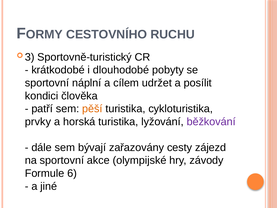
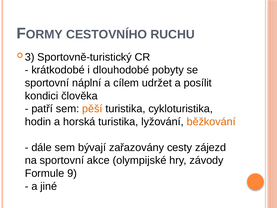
prvky: prvky -> hodin (38, 122)
běžkování colour: purple -> orange (211, 122)
6: 6 -> 9 (72, 173)
